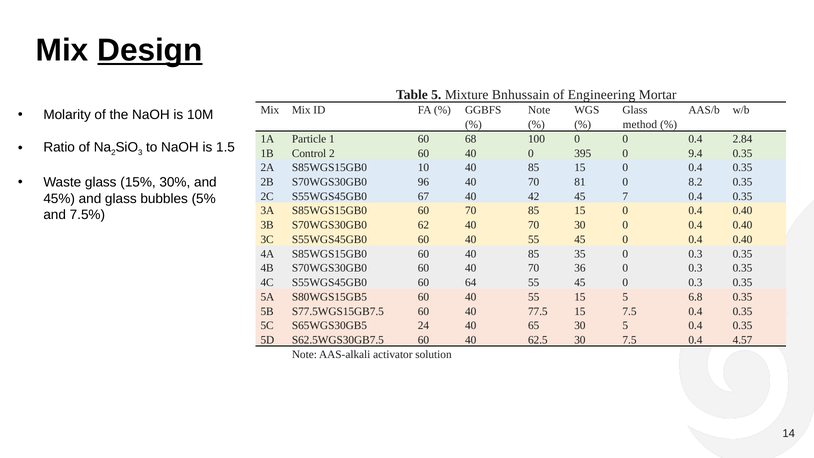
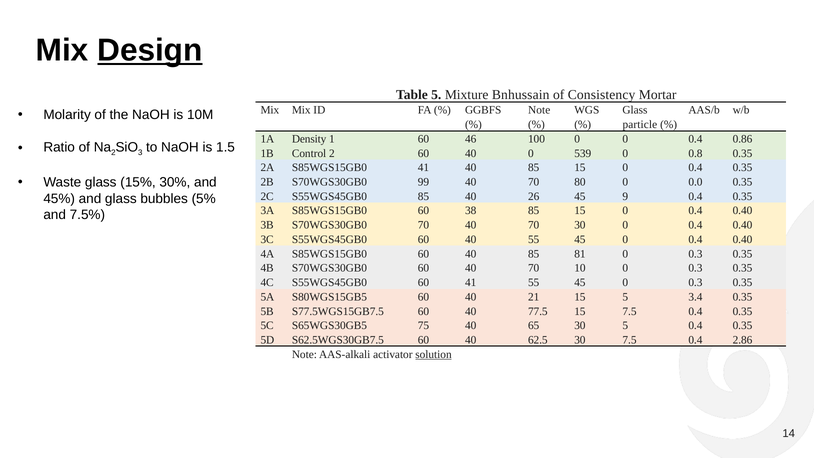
Engineering: Engineering -> Consistency (602, 95)
method: method -> particle (640, 125)
Particle: Particle -> Density (309, 139)
68: 68 -> 46 (471, 139)
2.84: 2.84 -> 0.86 (742, 139)
395: 395 -> 539 (583, 153)
9.4: 9.4 -> 0.8 (695, 153)
S85WGS15GB0 10: 10 -> 41 (423, 168)
96: 96 -> 99 (423, 182)
81: 81 -> 80 (580, 182)
8.2: 8.2 -> 0.0 (695, 182)
S55WGS45GB0 67: 67 -> 85 (423, 196)
42: 42 -> 26 (534, 196)
7: 7 -> 9 (625, 196)
60 70: 70 -> 38 (471, 211)
S70WGS30GB0 62: 62 -> 70 (423, 225)
35: 35 -> 81 (580, 254)
36: 36 -> 10 (580, 268)
60 64: 64 -> 41 (471, 282)
S80WGS15GB5 60 40 55: 55 -> 21 (534, 297)
6.8: 6.8 -> 3.4 (695, 297)
24: 24 -> 75 (423, 326)
4.57: 4.57 -> 2.86 (742, 340)
solution underline: none -> present (433, 354)
